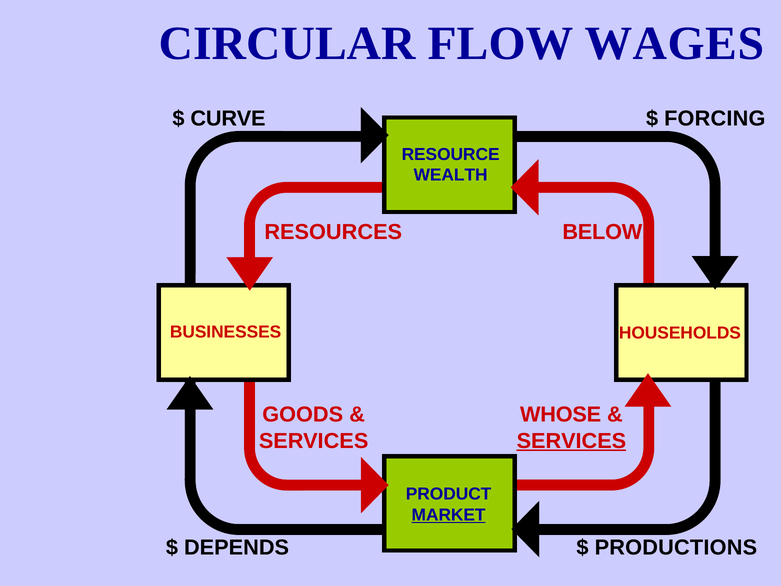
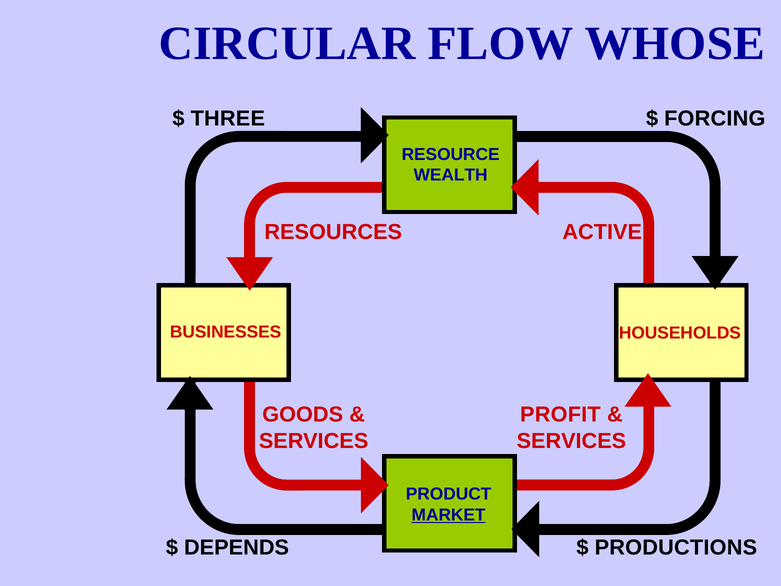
WAGES: WAGES -> WHOSE (675, 44)
CURVE: CURVE -> THREE (228, 119)
BELOW: BELOW -> ACTIVE (602, 232)
WHOSE: WHOSE -> PROFIT (560, 415)
SERVICES underline: present -> none (571, 441)
